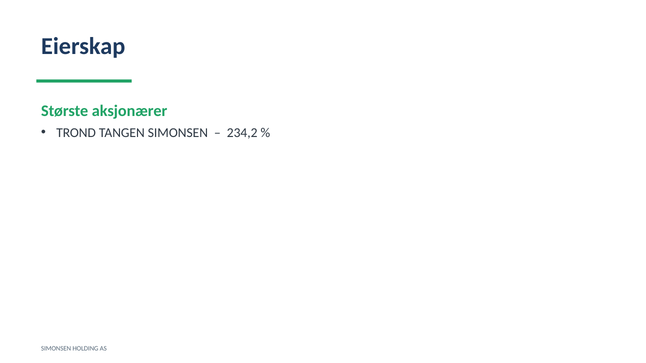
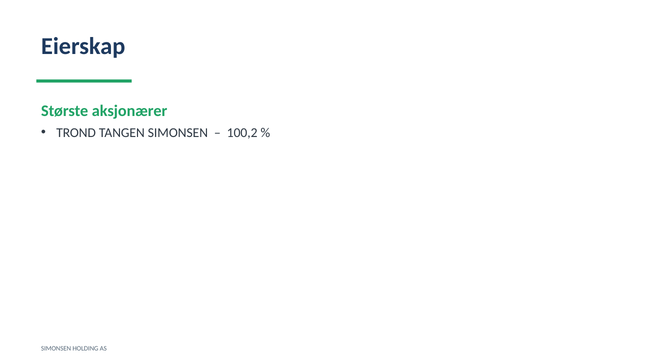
234,2: 234,2 -> 100,2 (242, 133)
